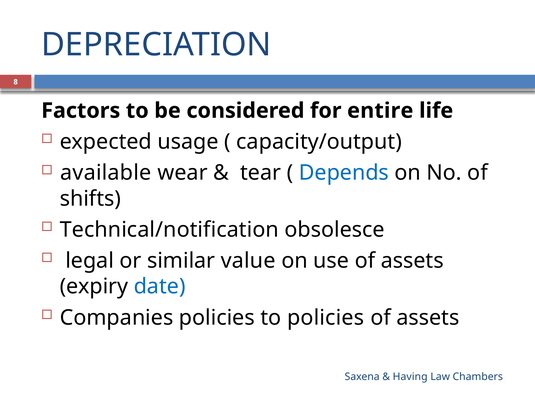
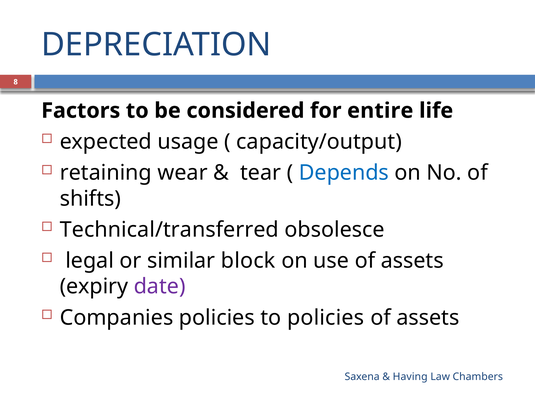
available: available -> retaining (106, 173)
Technical/notification: Technical/notification -> Technical/transferred (169, 230)
value: value -> block (248, 261)
date colour: blue -> purple (160, 287)
